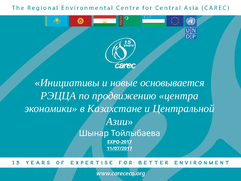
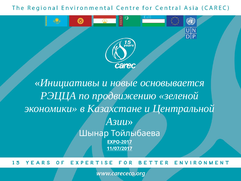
центра: центра -> зеленой (179, 96)
